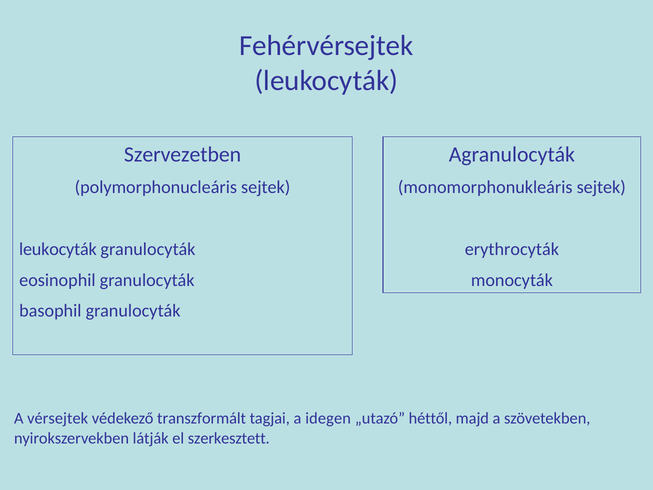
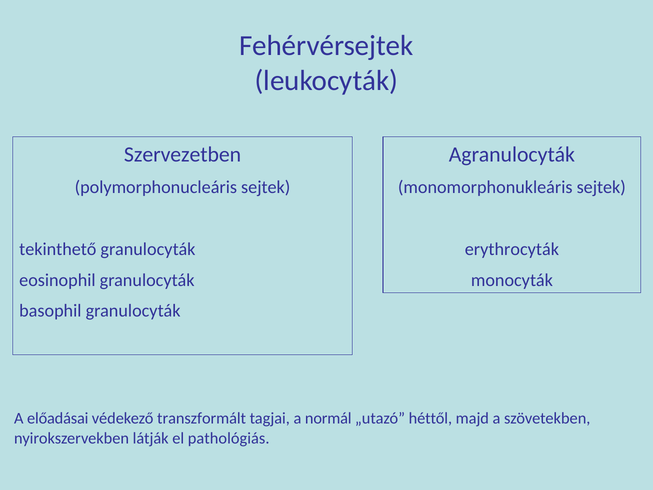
leukocyták: leukocyták -> tekinthető (58, 249)
vérsejtek: vérsejtek -> előadásai (58, 418)
idegen: idegen -> normál (328, 418)
szerkesztett: szerkesztett -> pathológiás (229, 438)
